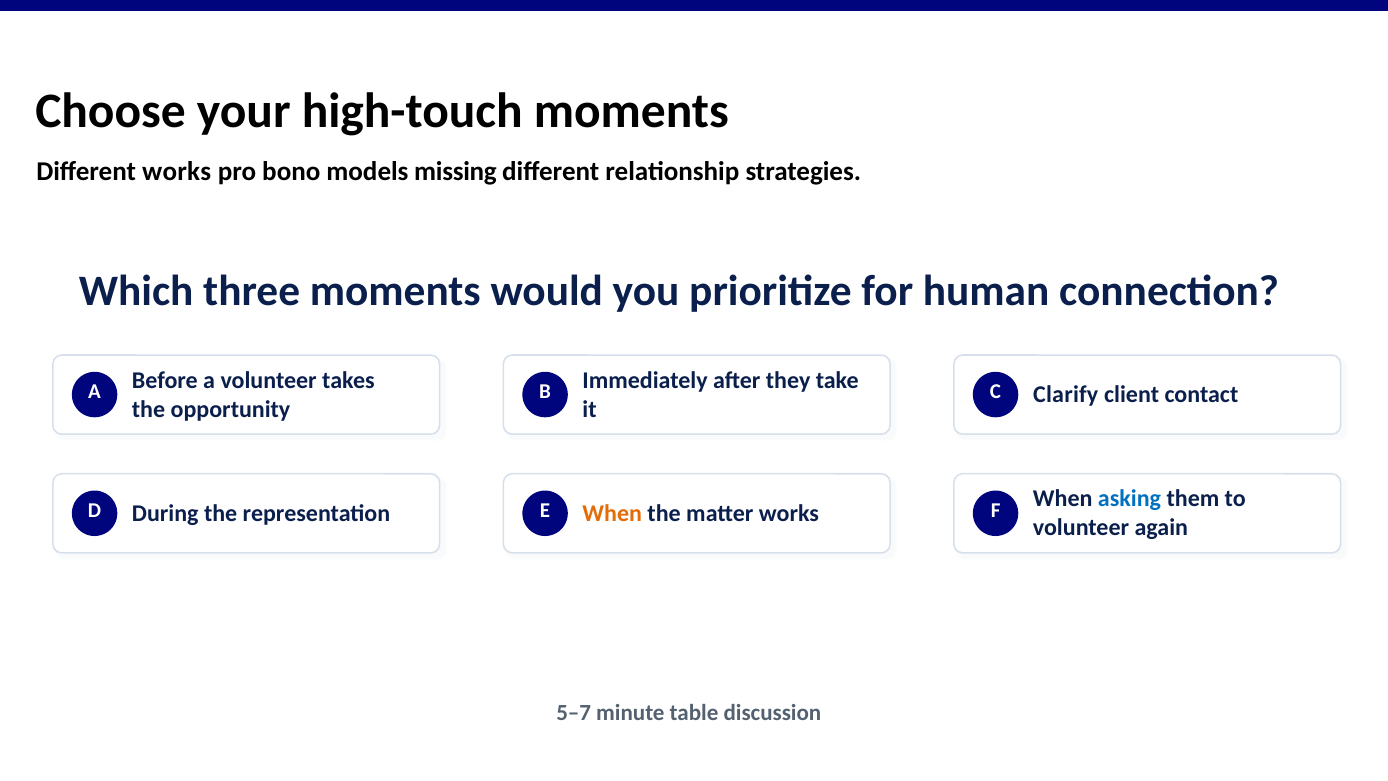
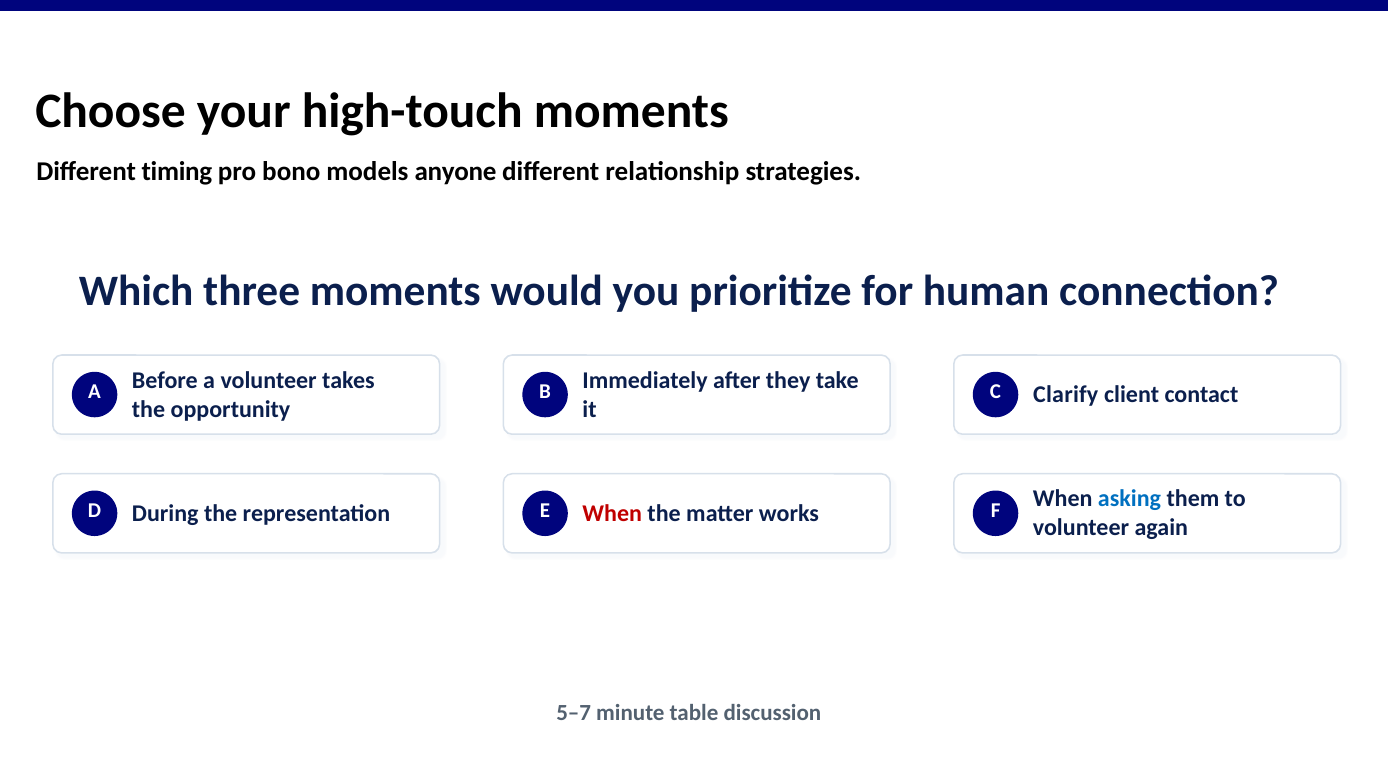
Different works: works -> timing (177, 172)
missing: missing -> anyone (456, 172)
When colour: orange -> red (612, 513)
